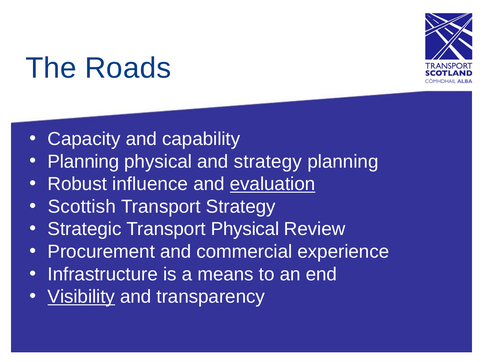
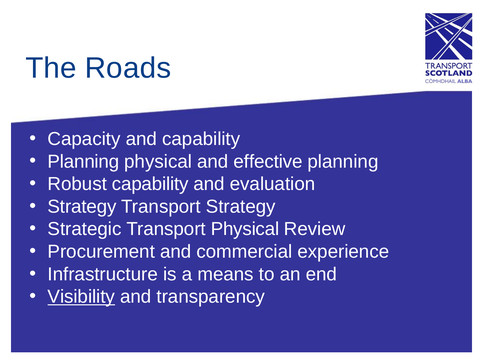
and strategy: strategy -> effective (268, 162)
Robust influence: influence -> capability (150, 184)
evaluation underline: present -> none (273, 184)
Scottish: Scottish -> Strategy (82, 207)
